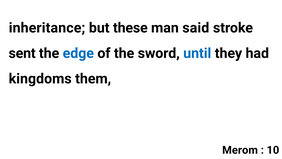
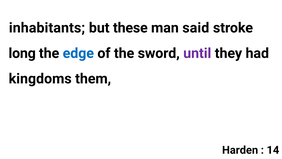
inheritance: inheritance -> inhabitants (47, 28)
sent: sent -> long (22, 53)
until colour: blue -> purple (197, 53)
Merom: Merom -> Harden (240, 150)
10: 10 -> 14 (273, 150)
